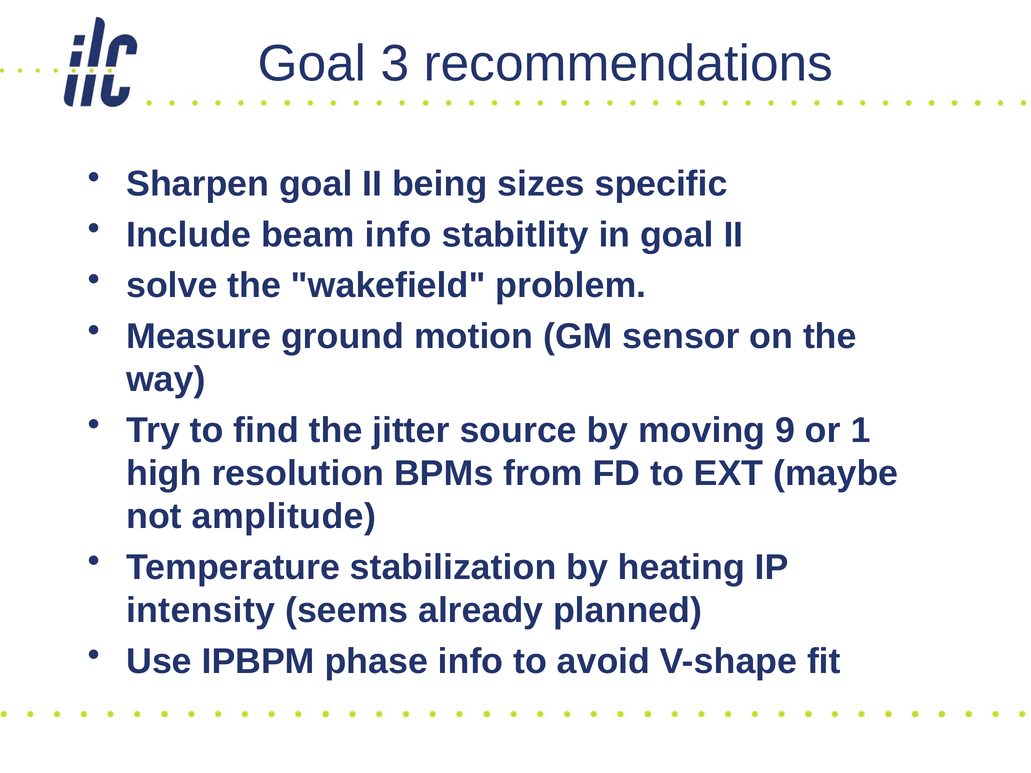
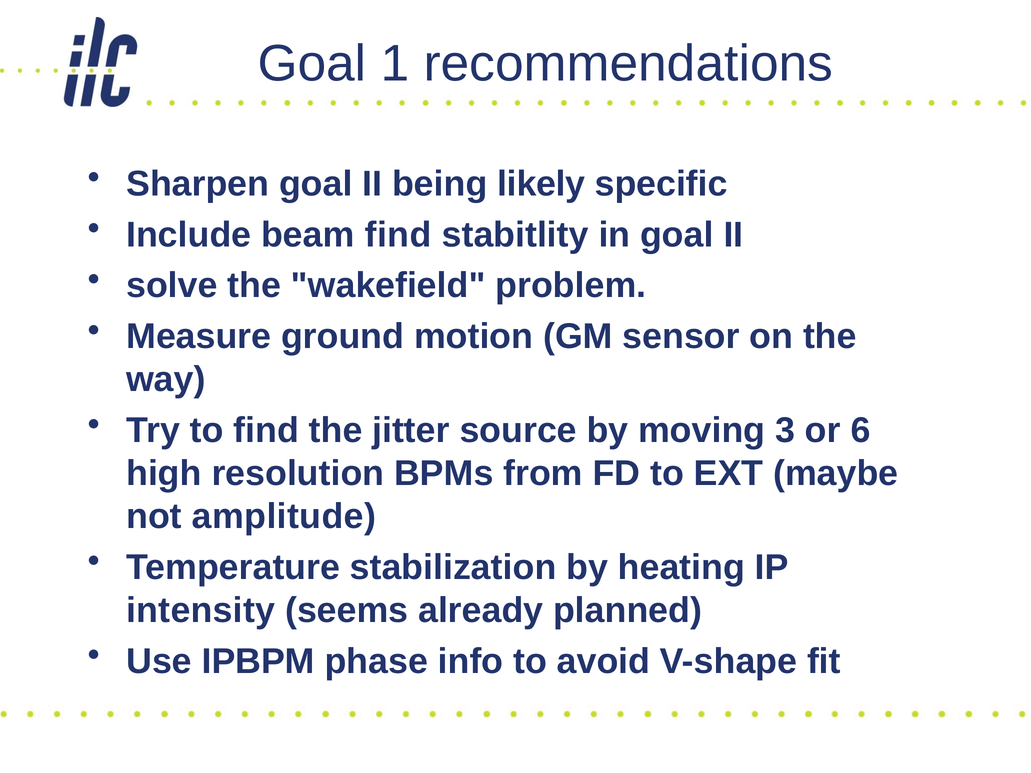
3: 3 -> 1 (395, 64)
sizes: sizes -> likely (541, 184)
beam info: info -> find (398, 235)
9: 9 -> 3 (785, 431)
1: 1 -> 6 (861, 431)
